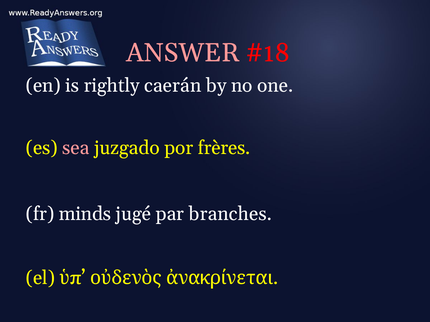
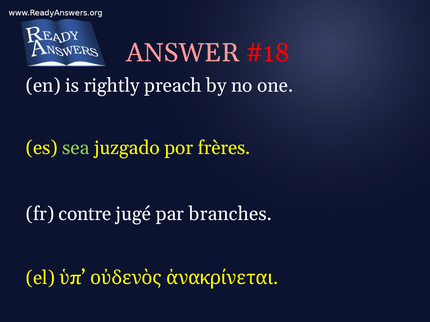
caerán: caerán -> preach (173, 86)
sea colour: pink -> light green (76, 148)
minds: minds -> contre (85, 214)
